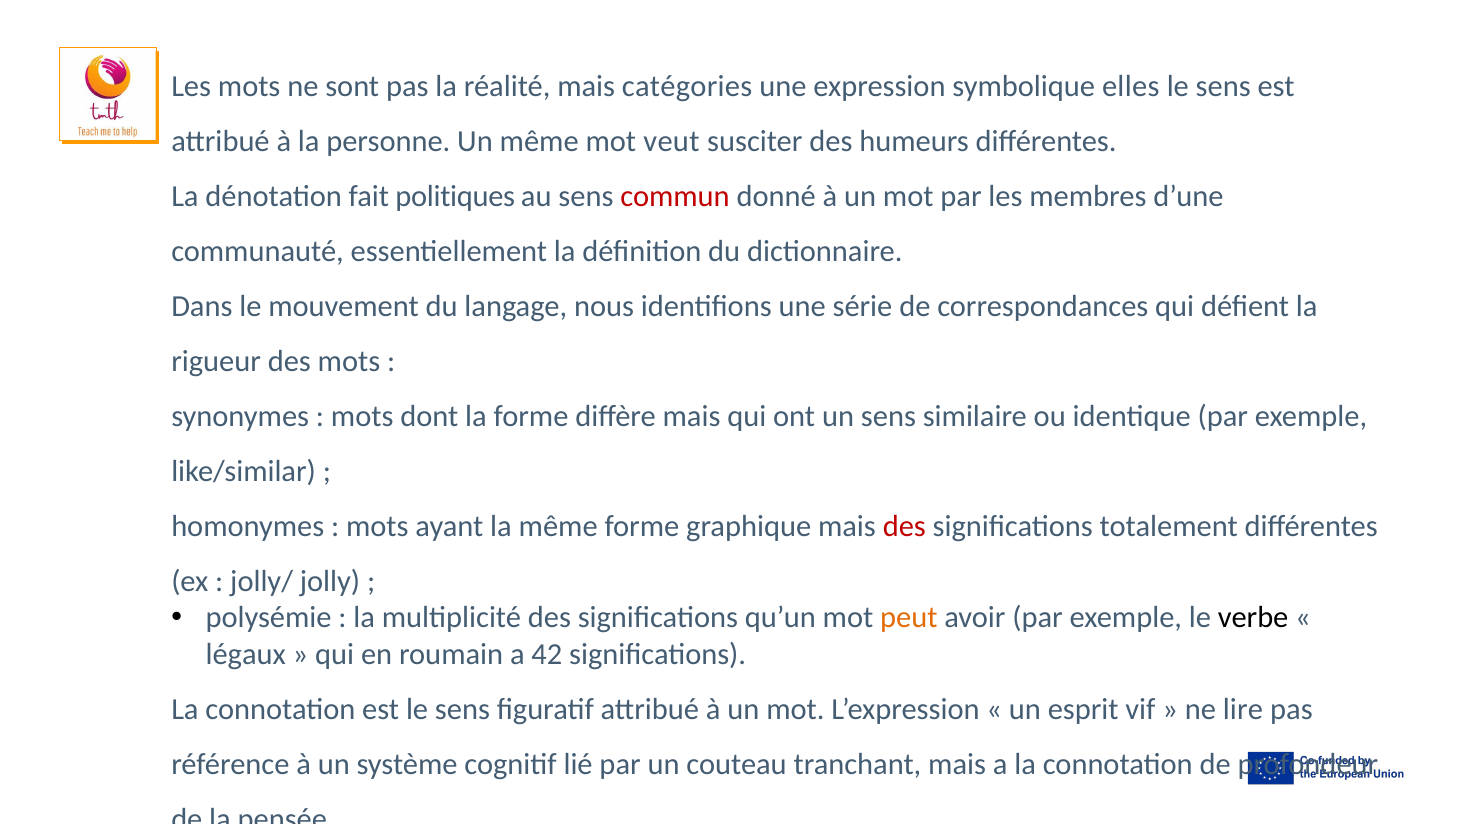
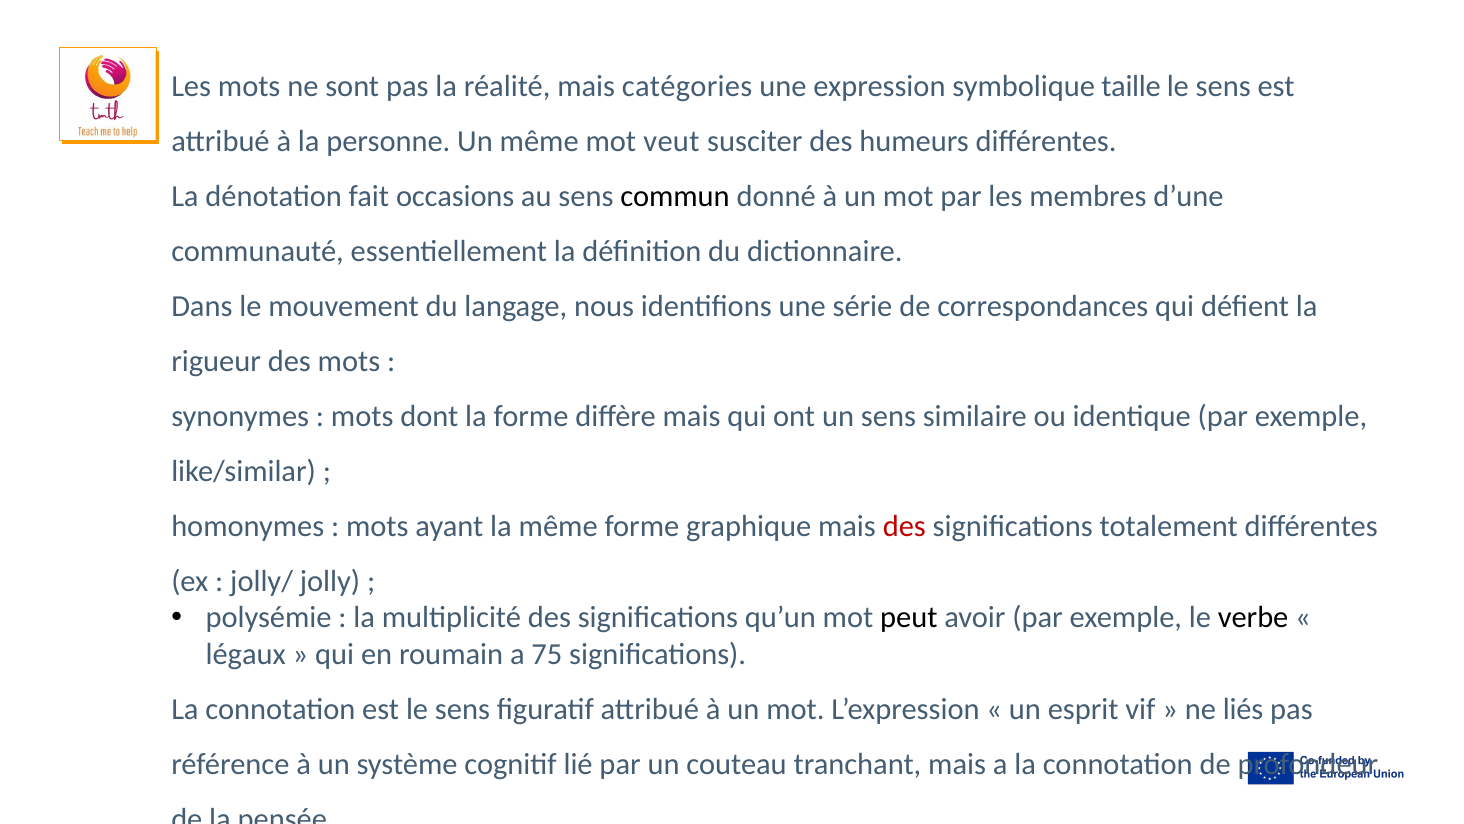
elles: elles -> taille (1131, 87)
politiques: politiques -> occasions (455, 197)
commun colour: red -> black (675, 197)
peut colour: orange -> black (909, 617)
42: 42 -> 75 (547, 654)
lire: lire -> liés (1243, 709)
